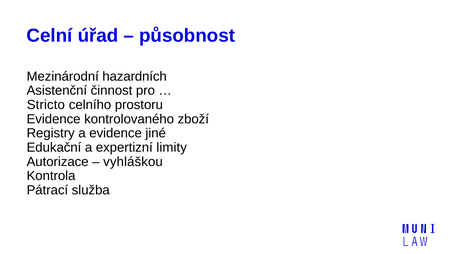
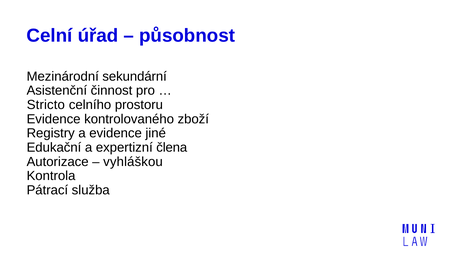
hazardních: hazardních -> sekundární (135, 76)
limity: limity -> člena (172, 147)
